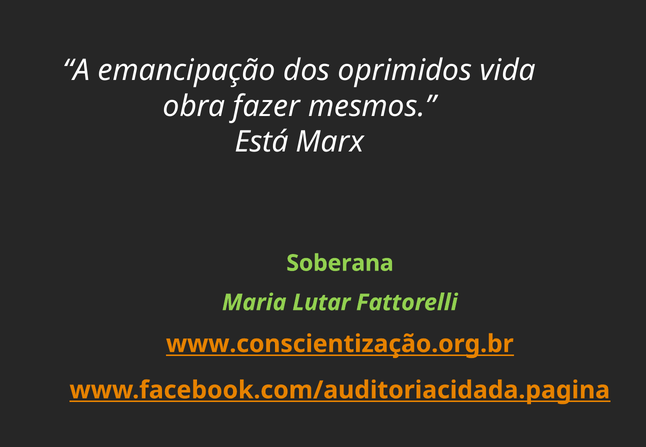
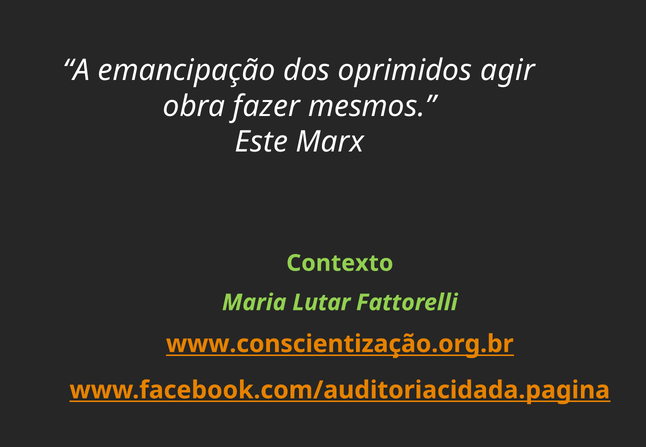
vida: vida -> agir (508, 71)
Está: Está -> Este (261, 142)
Soberana: Soberana -> Contexto (340, 263)
